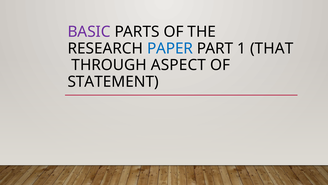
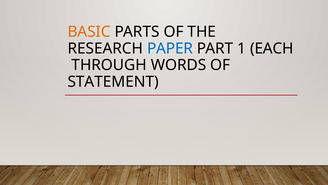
BASIC colour: purple -> orange (89, 32)
THAT: THAT -> EACH (272, 48)
ASPECT: ASPECT -> WORDS (179, 65)
